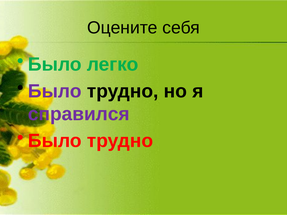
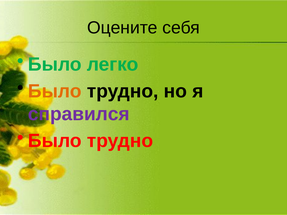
Было colour: purple -> orange (55, 91)
